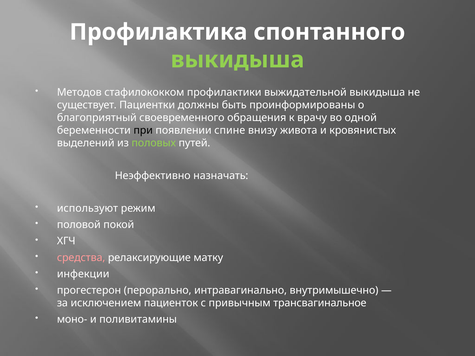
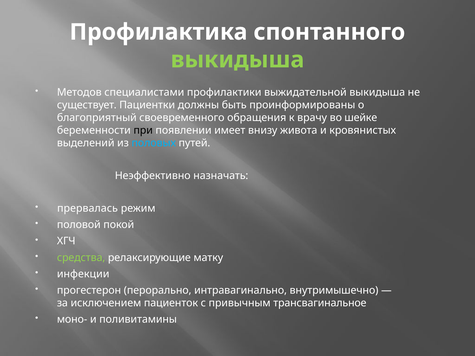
стафилококком: стафилококком -> специалистами (144, 93)
одной: одной -> шейке (361, 118)
спине: спине -> имеет (230, 131)
половых colour: light green -> light blue (154, 143)
используют: используют -> прервалась (87, 209)
средства colour: pink -> light green (81, 258)
